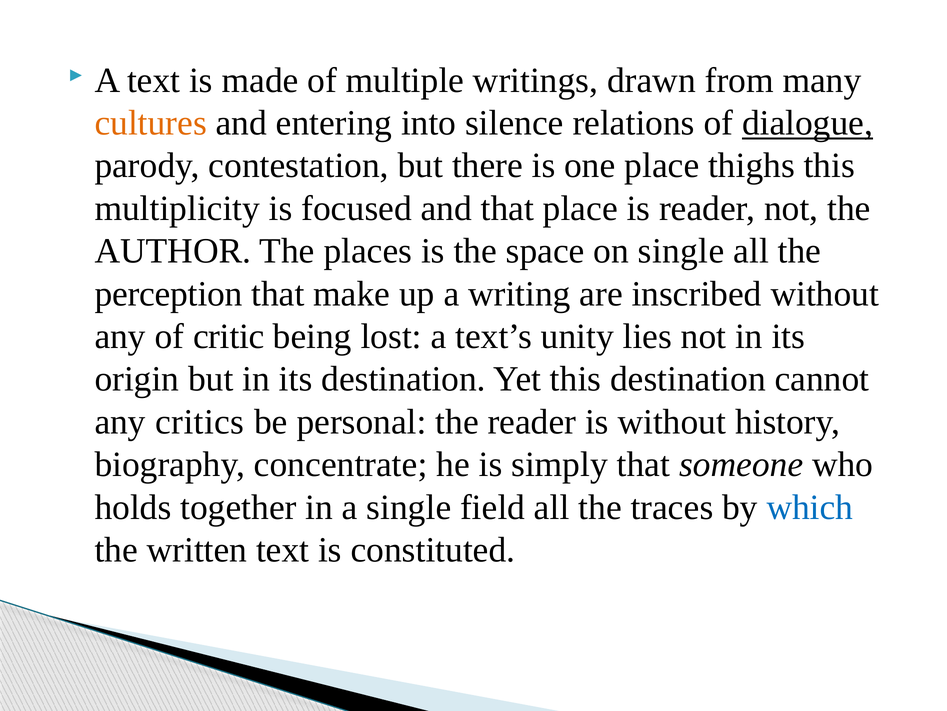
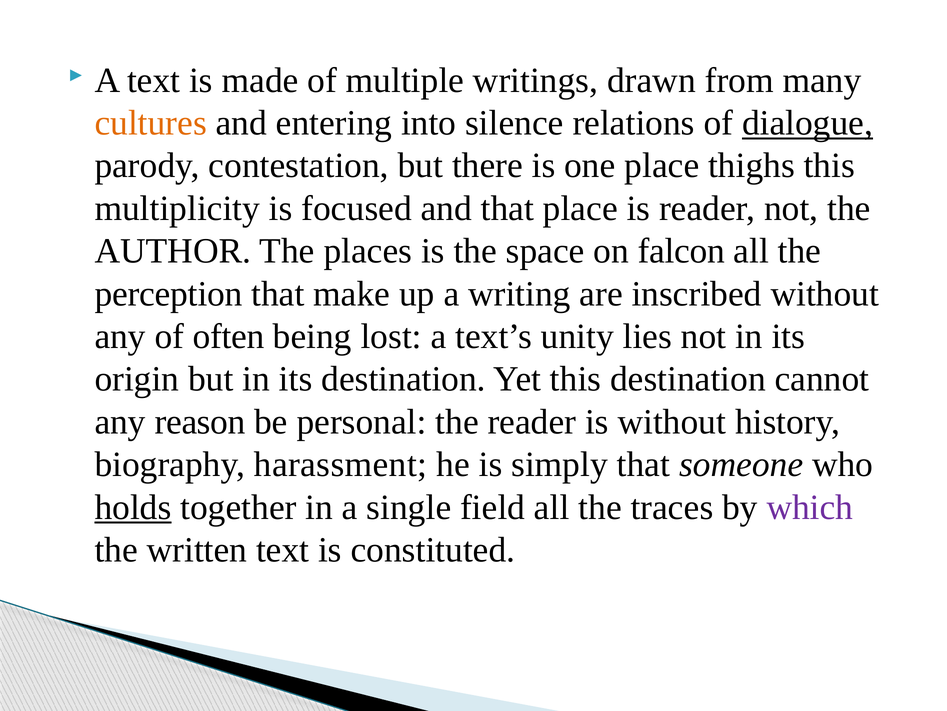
on single: single -> falcon (681, 251)
critic: critic -> often (229, 336)
critics: critics -> reason (200, 421)
concentrate: concentrate -> harassment (341, 464)
holds underline: none -> present (133, 507)
which colour: blue -> purple (810, 507)
